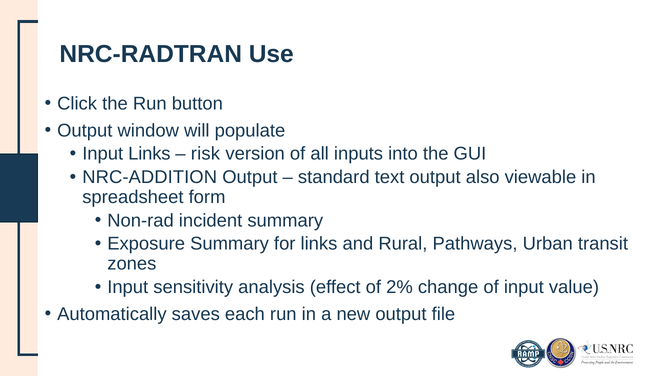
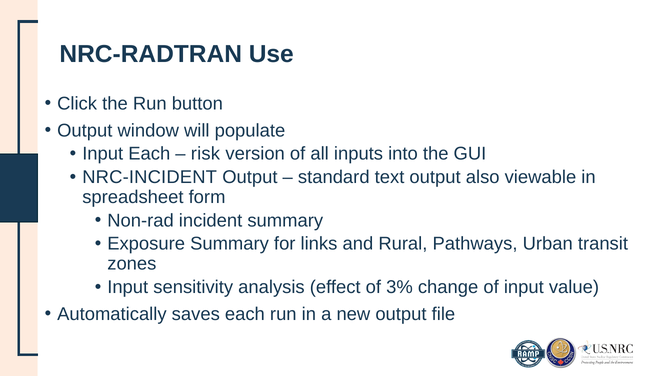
Input Links: Links -> Each (149, 154)
NRC-ADDITION: NRC-ADDITION -> NRC-INCIDENT (150, 177)
2%: 2% -> 3% (399, 287)
